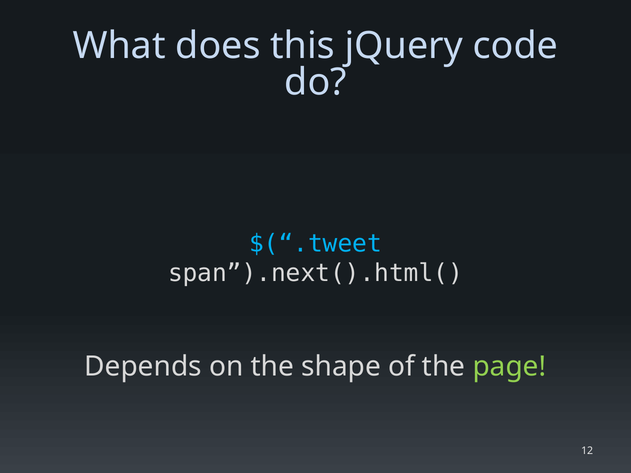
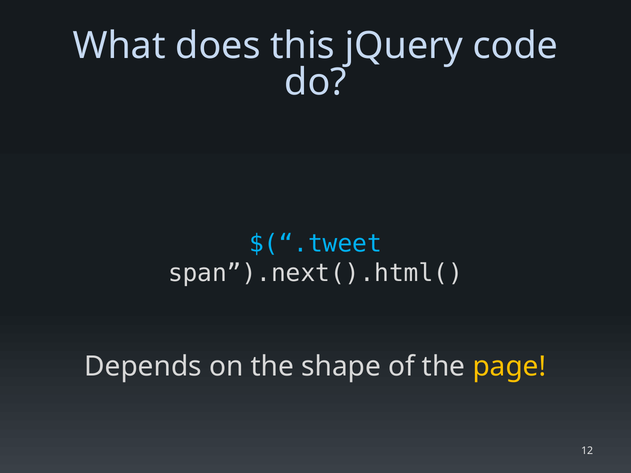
page colour: light green -> yellow (509, 367)
